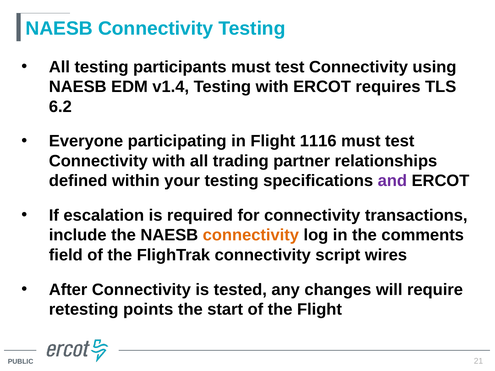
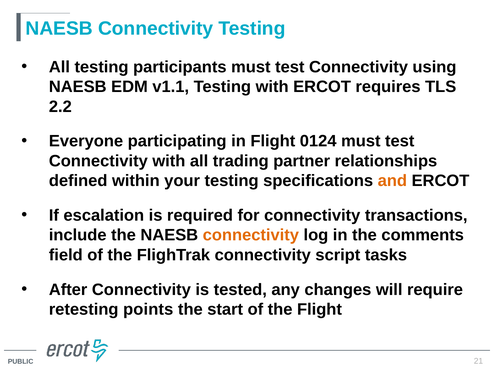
v1.4: v1.4 -> v1.1 (171, 87)
6.2: 6.2 -> 2.2 (60, 107)
1116: 1116 -> 0124 (318, 141)
and colour: purple -> orange (392, 181)
wires: wires -> tasks (386, 255)
